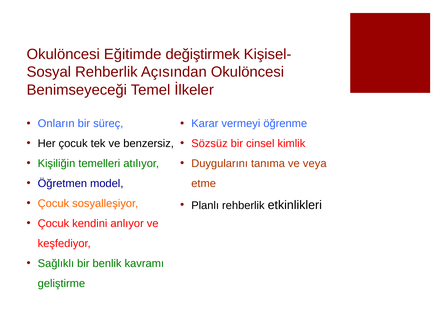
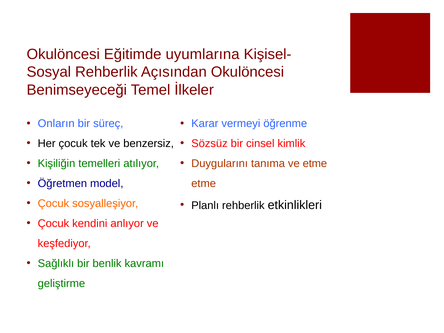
değiştirmek: değiştirmek -> uyumlarına (203, 54)
ve veya: veya -> etme (315, 164)
